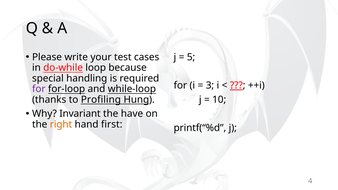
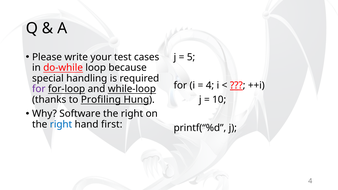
3: 3 -> 4 (210, 85)
Invariant: Invariant -> Software (80, 114)
have: have -> right (132, 114)
right colour: orange -> blue (61, 124)
